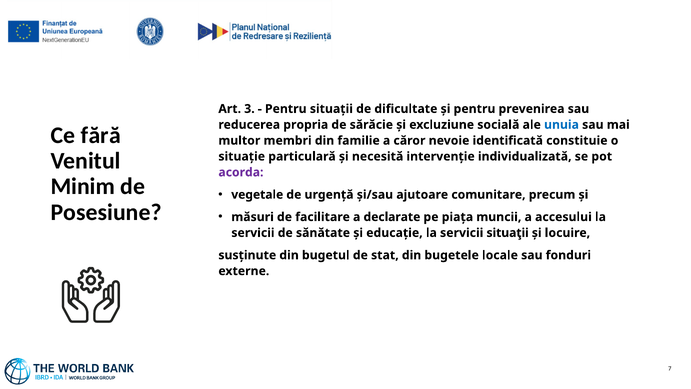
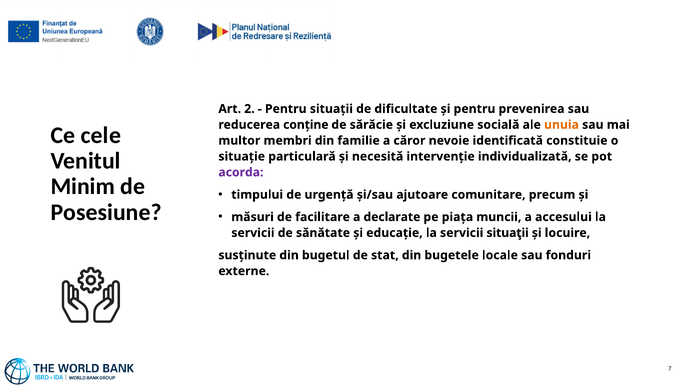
3: 3 -> 2 (249, 109)
propria: propria -> conține (306, 125)
unuia colour: blue -> orange (561, 125)
fără: fără -> cele (101, 135)
vegetale: vegetale -> timpului (257, 195)
